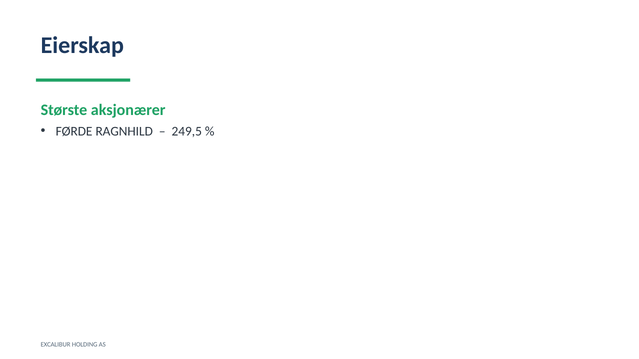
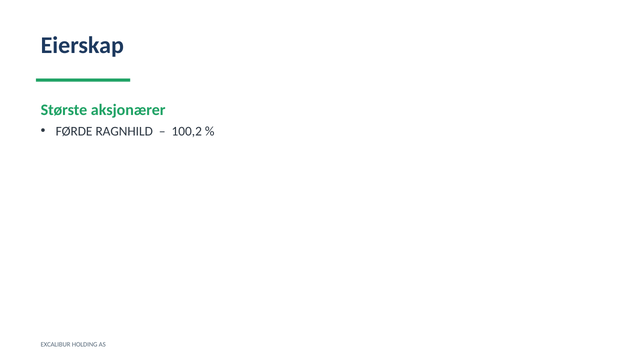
249,5: 249,5 -> 100,2 (187, 131)
